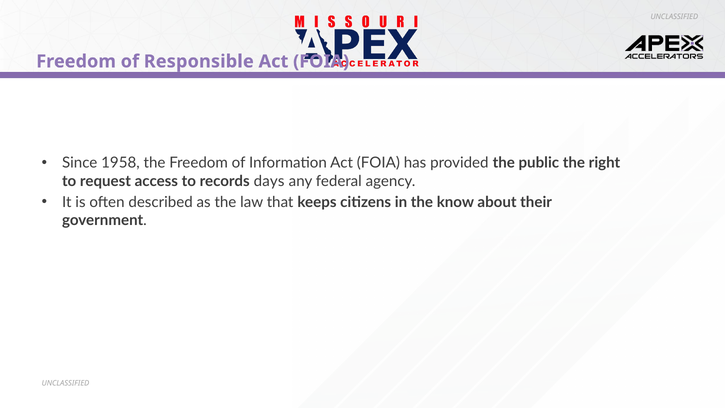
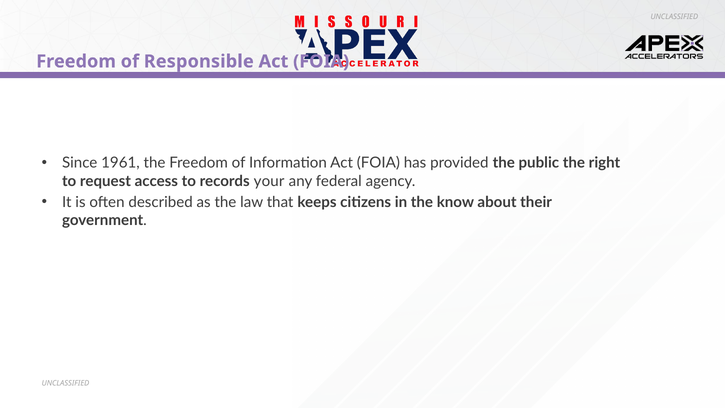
1958: 1958 -> 1961 (120, 163)
days: days -> your (269, 181)
